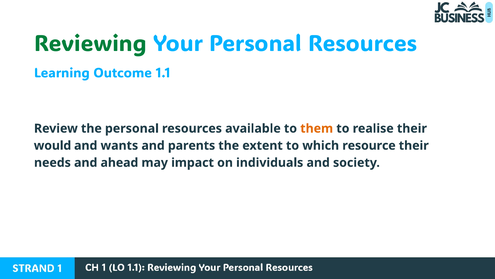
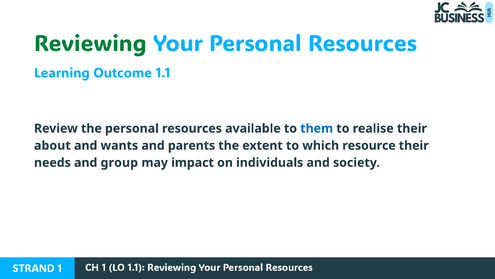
them colour: orange -> blue (317, 128)
would: would -> about (52, 145)
ahead: ahead -> group (119, 162)
